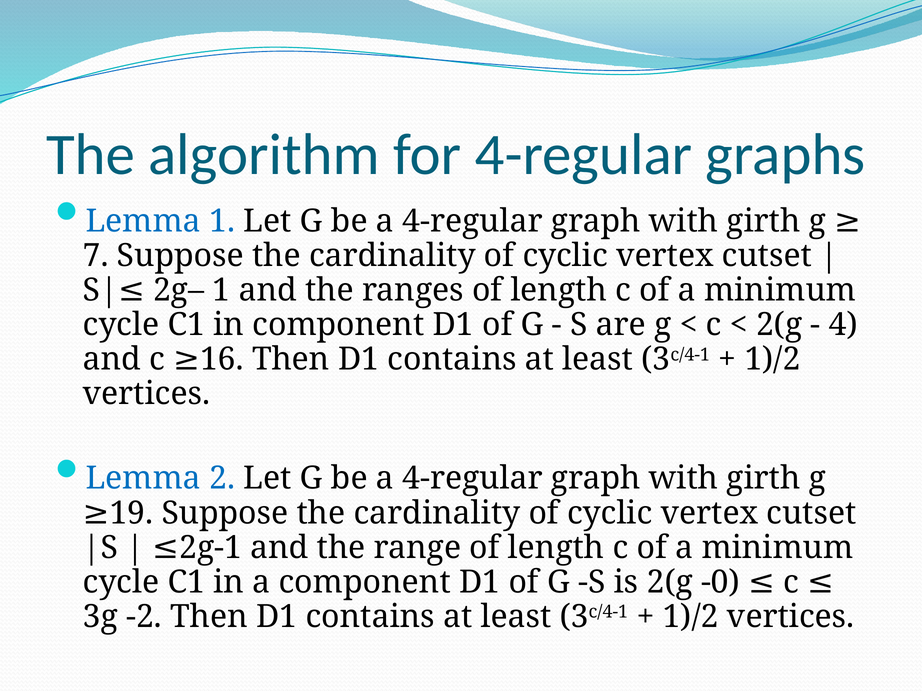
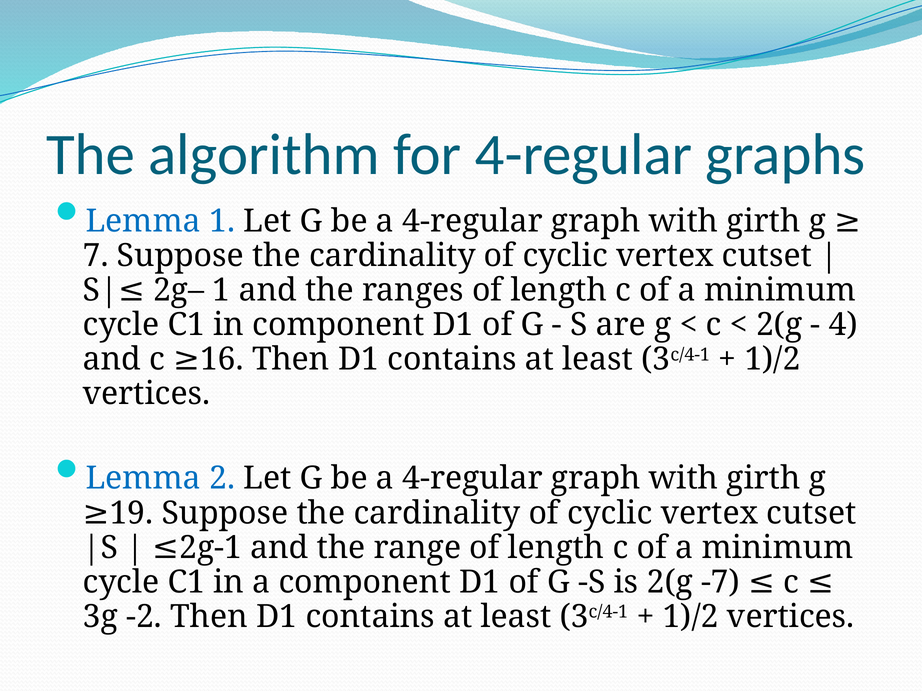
-0: -0 -> -7 (721, 582)
